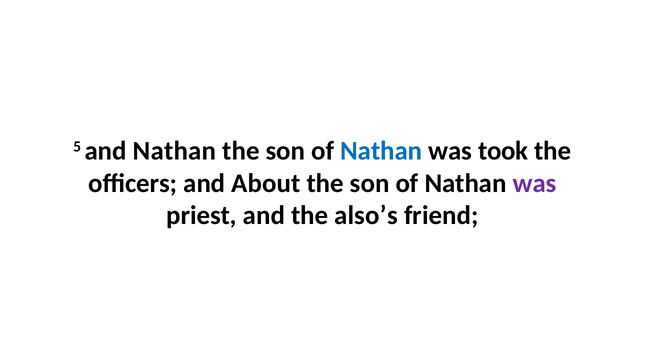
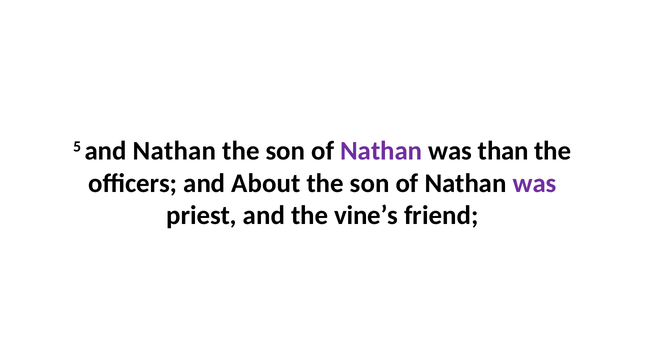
Nathan colour: blue -> purple (381, 151)
took: took -> than (503, 151)
also’s: also’s -> vine’s (366, 216)
